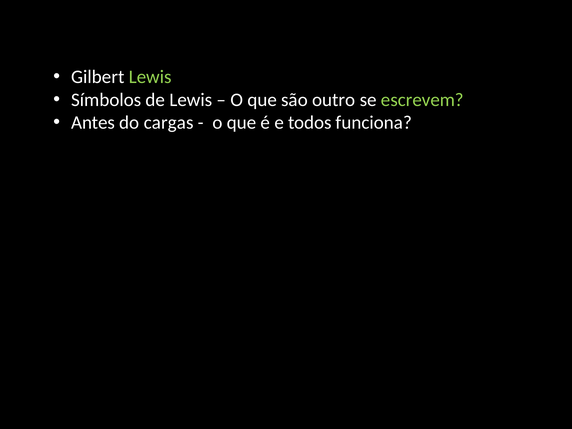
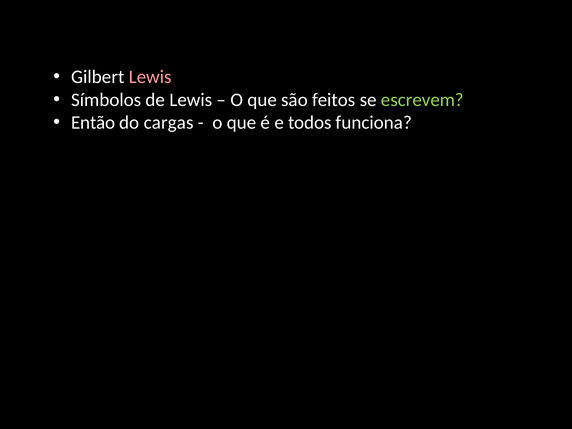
Lewis colour: light green -> pink (150, 77)
outro: outro -> feitos (334, 100)
Antes: Antes -> Então (93, 123)
